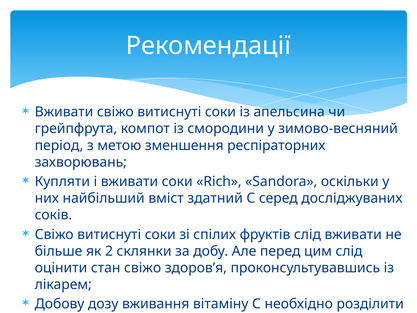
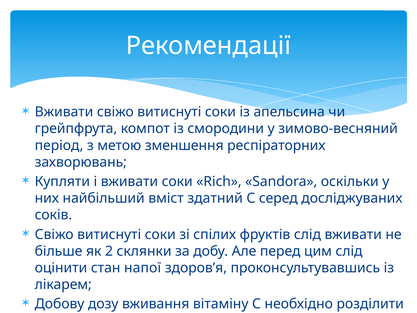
стан свіжо: свіжо -> напої (143, 268)
